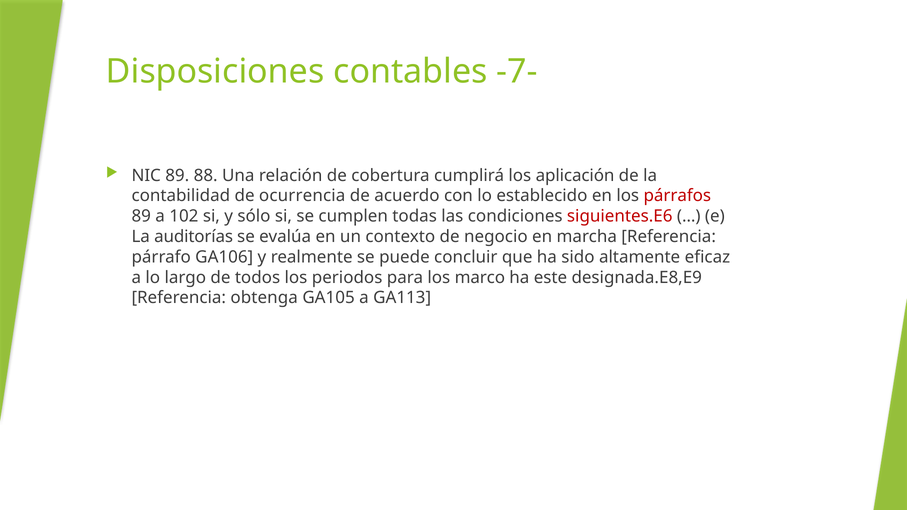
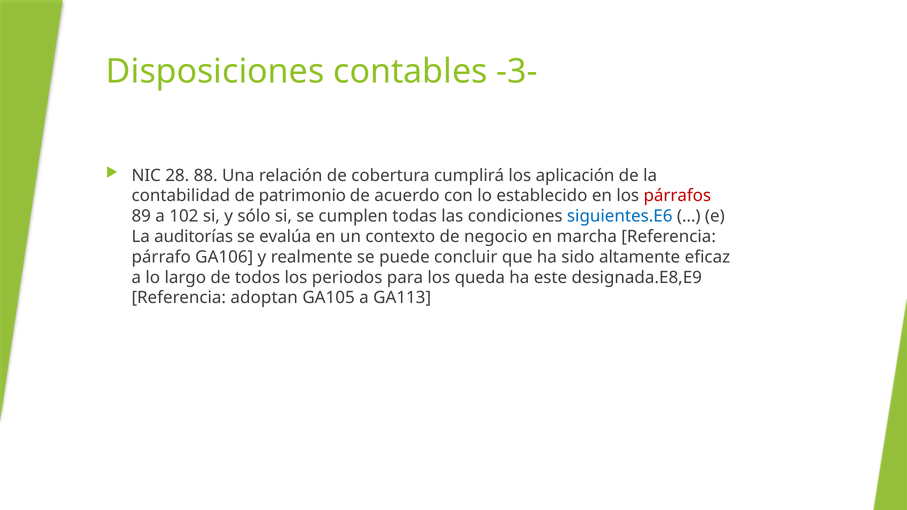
-7-: -7- -> -3- (517, 72)
NIC 89: 89 -> 28 (177, 176)
ocurrencia: ocurrencia -> patrimonio (302, 196)
siguientes.E6 colour: red -> blue (620, 216)
marco: marco -> queda (480, 278)
obtenga: obtenga -> adoptan (264, 298)
